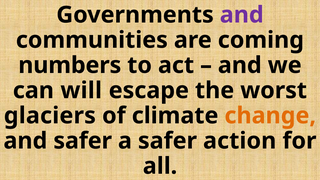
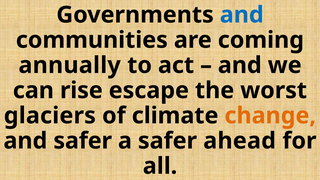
and colour: purple -> blue (242, 15)
numbers: numbers -> annually (70, 65)
will: will -> rise (81, 90)
action: action -> ahead (240, 141)
